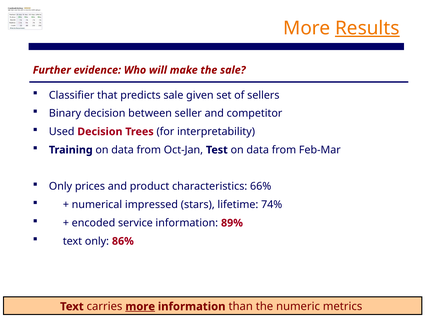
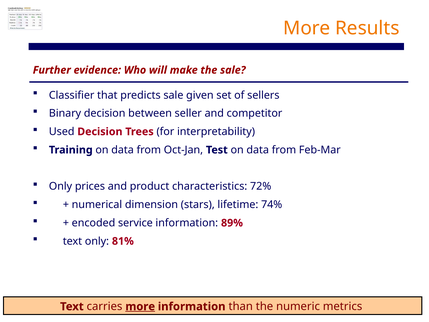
Results underline: present -> none (367, 28)
66%: 66% -> 72% (261, 186)
impressed: impressed -> dimension (152, 205)
86%: 86% -> 81% (123, 241)
